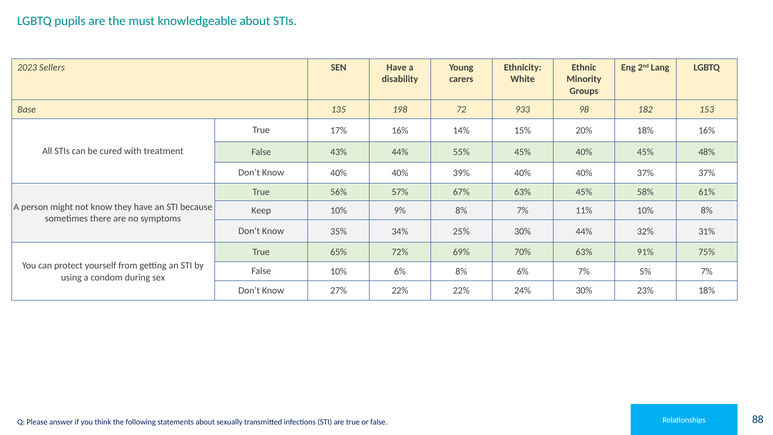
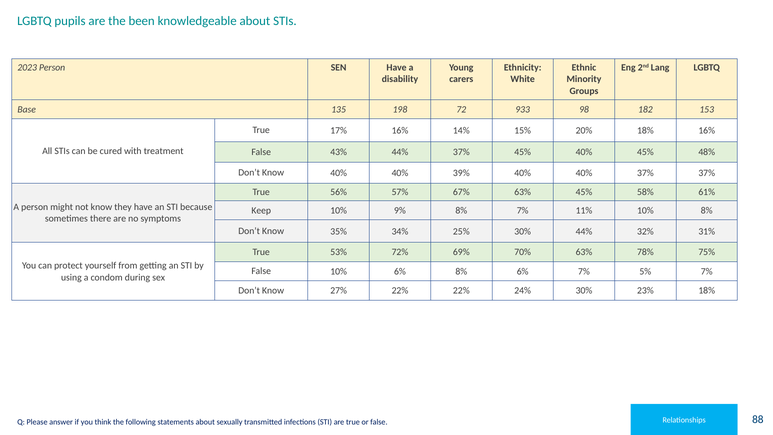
must: must -> been (142, 21)
2023 Sellers: Sellers -> Person (52, 67)
44% 55%: 55% -> 37% (461, 152)
65%: 65% -> 53% (339, 252)
91%: 91% -> 78% (645, 252)
